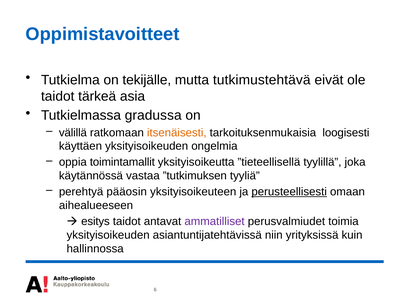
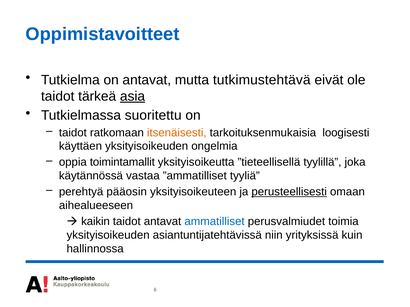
on tekijälle: tekijälle -> antavat (147, 80)
asia underline: none -> present (133, 97)
gradussa: gradussa -> suoritettu (153, 116)
välillä: välillä -> taidot (73, 133)
”tutkimuksen: ”tutkimuksen -> ”ammatilliset (195, 176)
esitys: esitys -> kaikin (95, 222)
ammatilliset colour: purple -> blue (215, 222)
